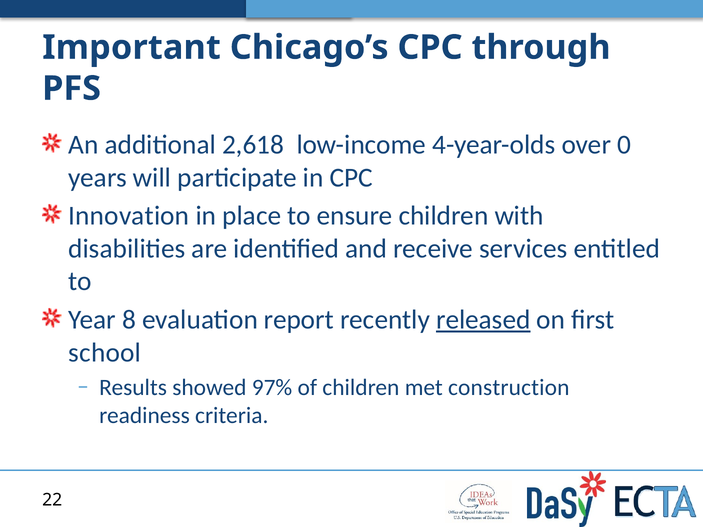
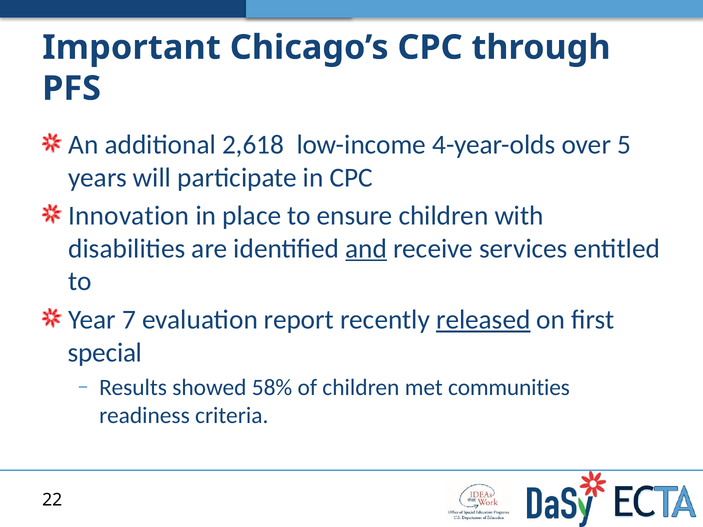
0: 0 -> 5 (624, 145)
and underline: none -> present (366, 249)
8: 8 -> 7 (129, 320)
school: school -> special (105, 353)
97%: 97% -> 58% (272, 388)
construction: construction -> communities (509, 388)
